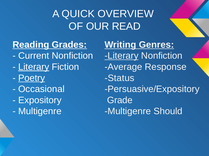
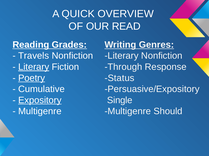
Current: Current -> Travels (34, 56)
Literary underline: present -> none (122, 56)
Average: Average -> Through (123, 67)
Occasional: Occasional -> Cumulative (41, 89)
Expository underline: none -> present (40, 101)
Grade: Grade -> Single (120, 101)
